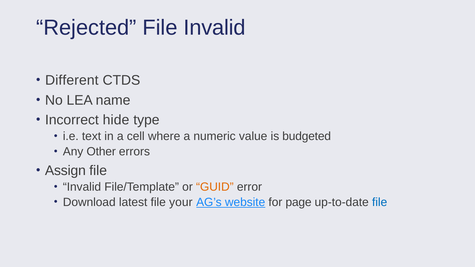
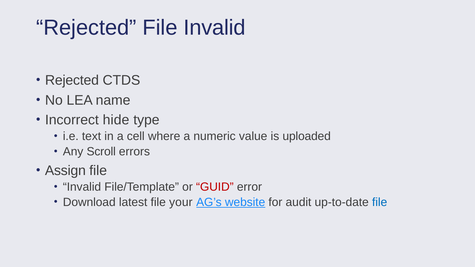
Different: Different -> Rejected (72, 80)
budgeted: budgeted -> uploaded (307, 136)
Other: Other -> Scroll (101, 152)
GUID colour: orange -> red (215, 187)
page: page -> audit (298, 202)
